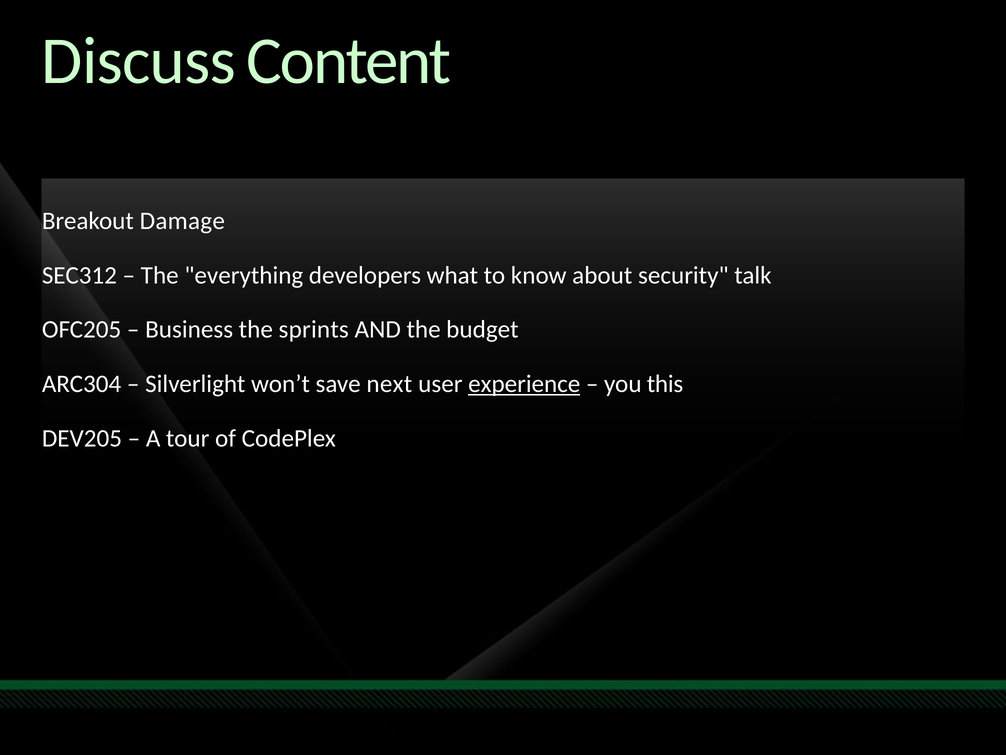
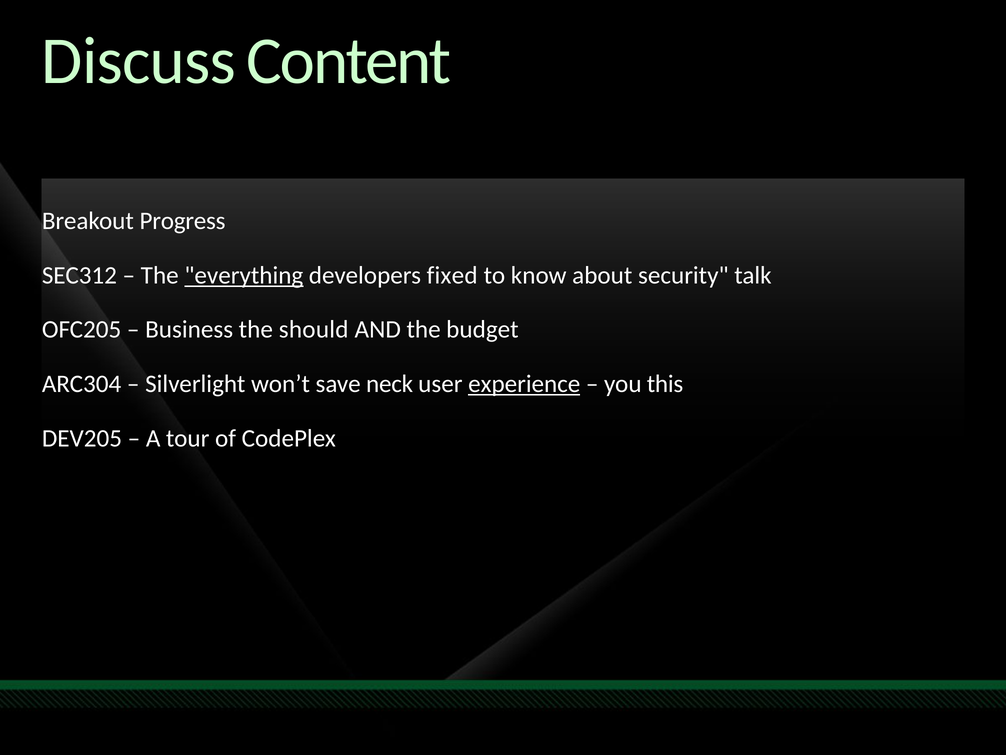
Damage: Damage -> Progress (183, 221)
everything underline: none -> present (244, 275)
what: what -> fixed (452, 275)
sprints: sprints -> should (314, 329)
next: next -> neck (390, 384)
